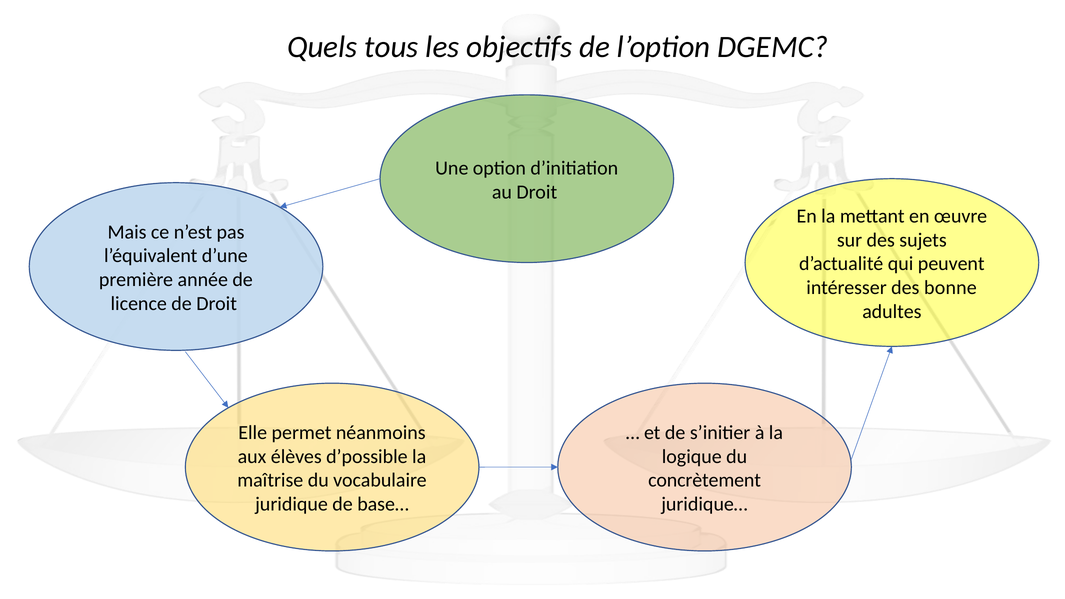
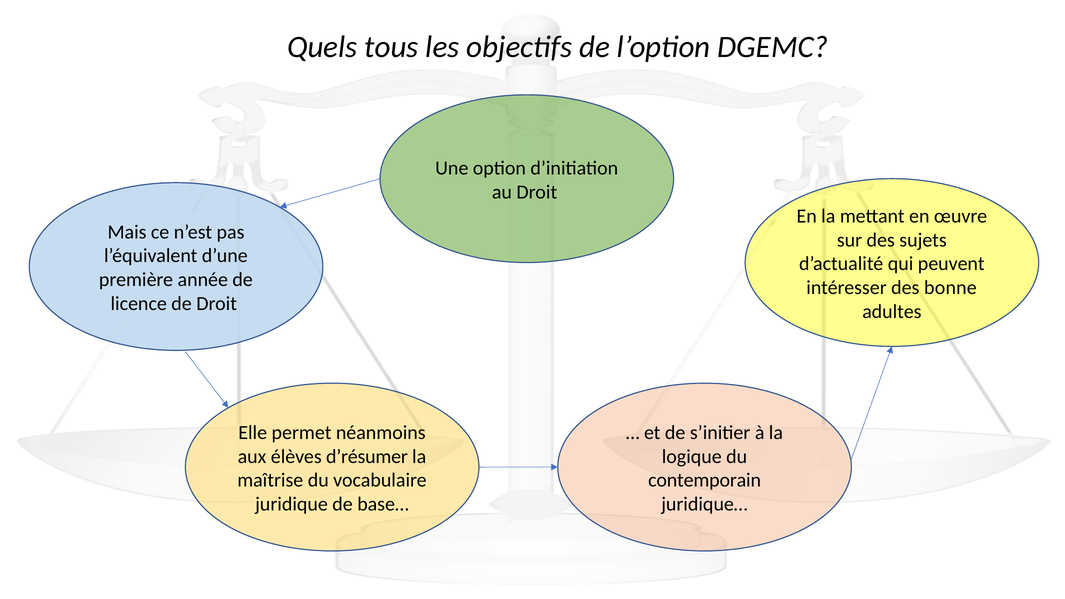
d’possible: d’possible -> d’résumer (367, 456)
concrètement: concrètement -> contemporain (705, 480)
